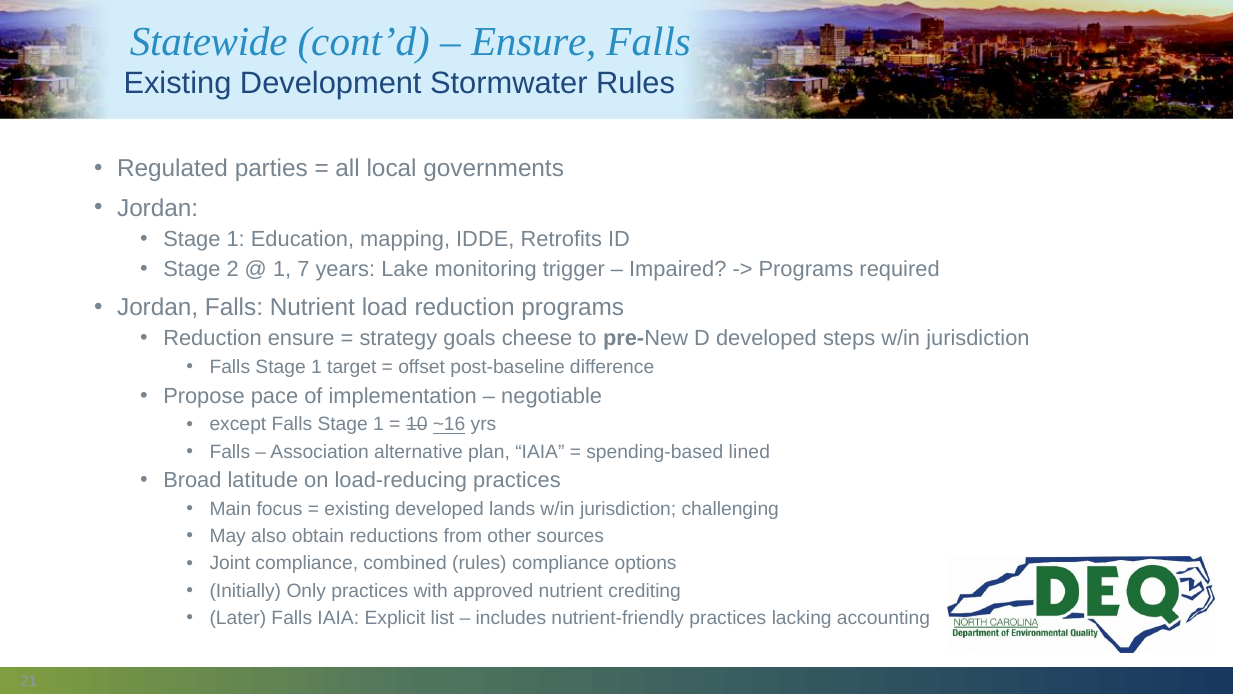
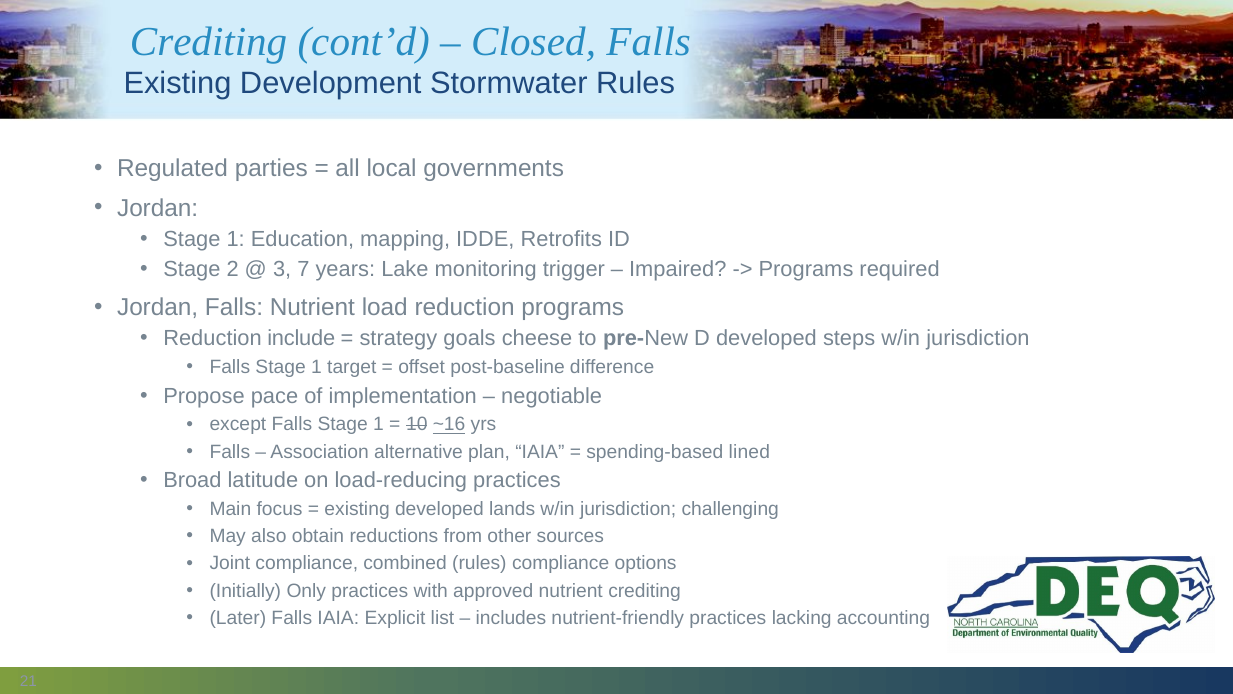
Statewide: Statewide -> Crediting (209, 42)
Ensure: Ensure -> Closed (534, 42)
1: 1 -> 3 (282, 269)
Reduction ensure: ensure -> include (301, 338)
